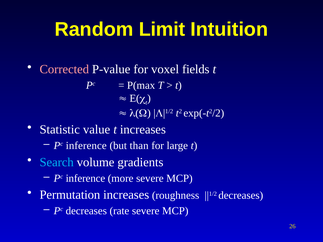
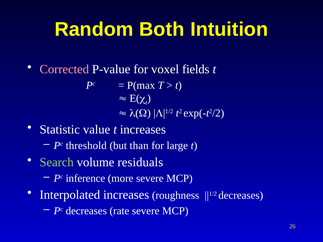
Limit: Limit -> Both (162, 29)
inference: inference -> threshold (86, 146)
Search colour: light blue -> light green (57, 162)
gradients: gradients -> residuals (140, 162)
Permutation: Permutation -> Interpolated (70, 195)
